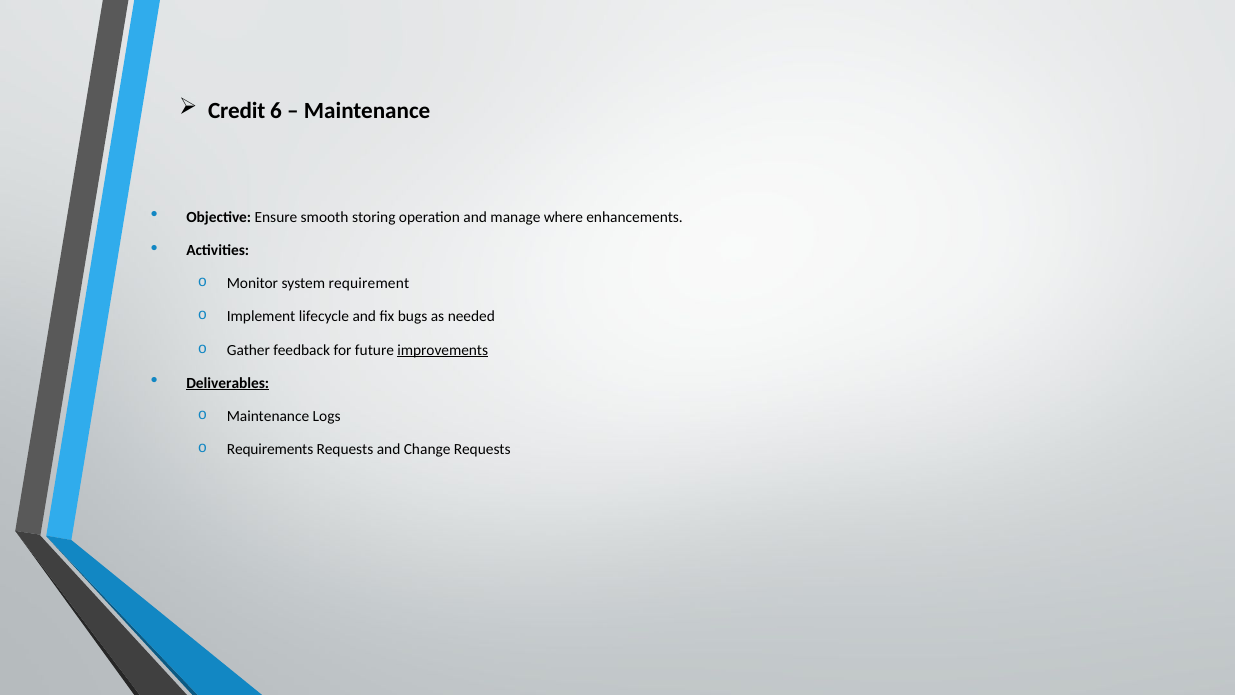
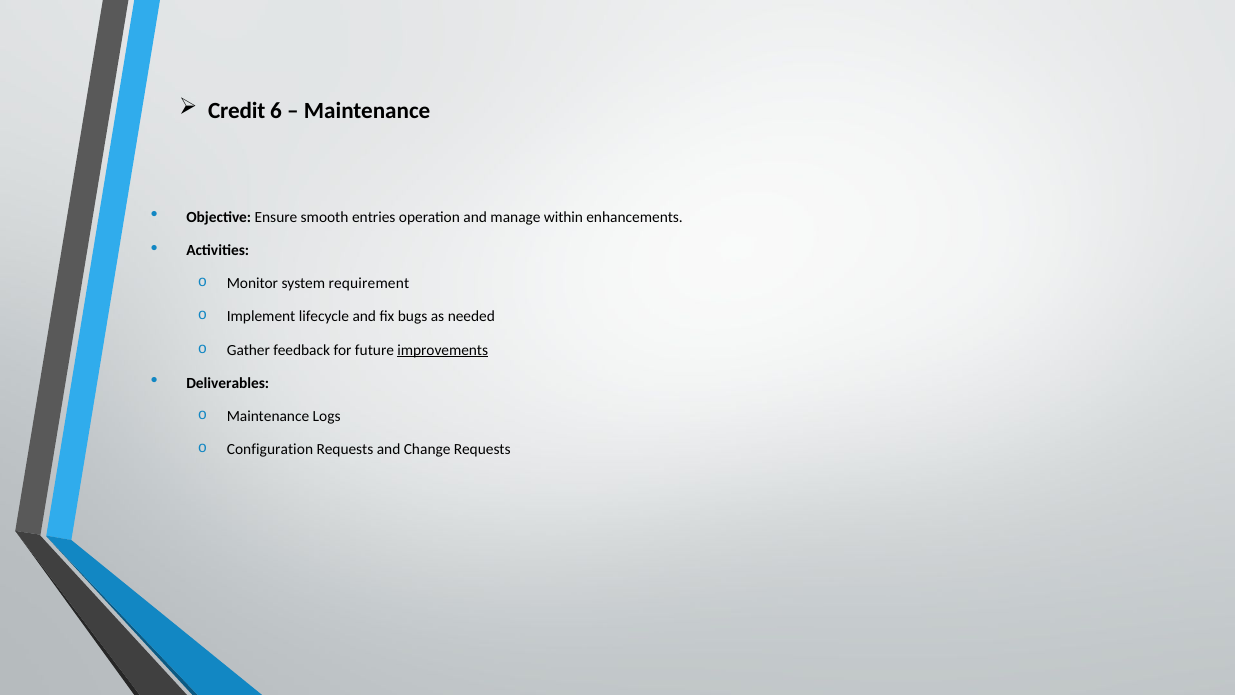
storing: storing -> entries (374, 217)
where: where -> within (563, 217)
Deliverables underline: present -> none (228, 383)
Requirements: Requirements -> Configuration (270, 449)
